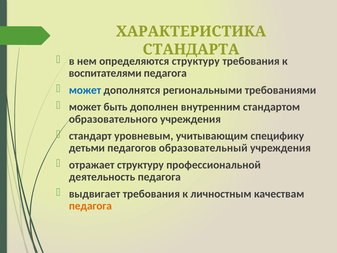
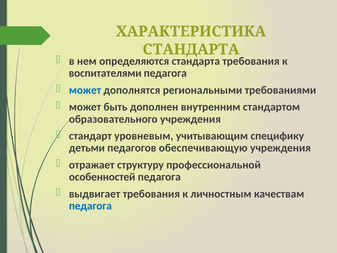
определяются структуру: структуру -> стандарта (196, 61)
образовательный: образовательный -> обеспечивающую (203, 148)
деятельность: деятельность -> особенностей (102, 177)
педагога colour: orange -> blue (90, 206)
